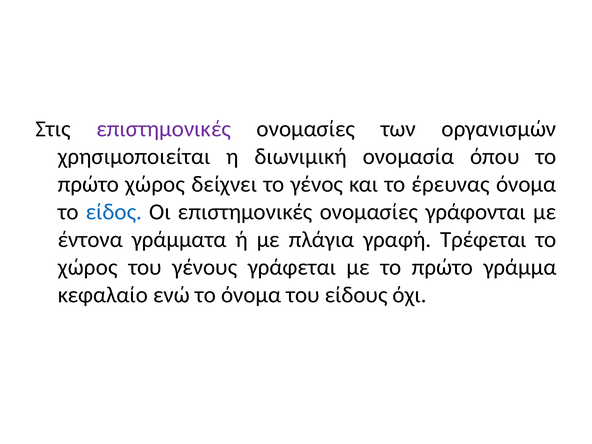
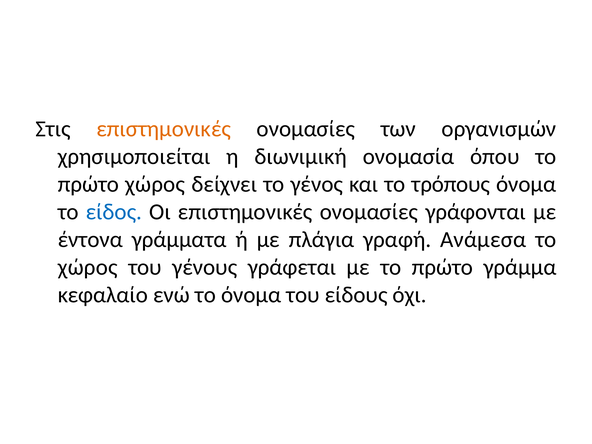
επιστημονικές colour: purple -> orange (164, 129)
έρευνας: έρευνας -> τρόπους (451, 184)
Τρέφεται: Τρέφεται -> Ανάμεσα (483, 240)
